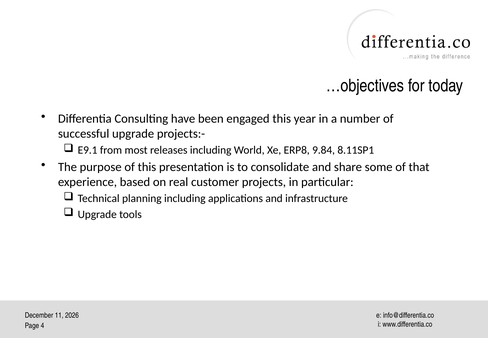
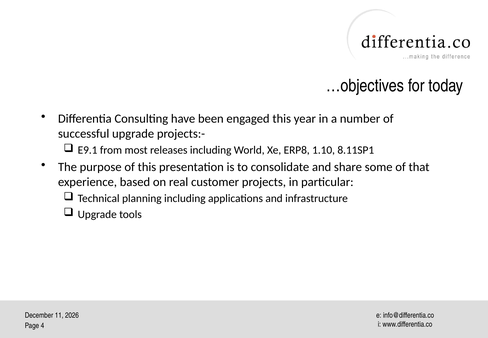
9.84: 9.84 -> 1.10 (324, 150)
